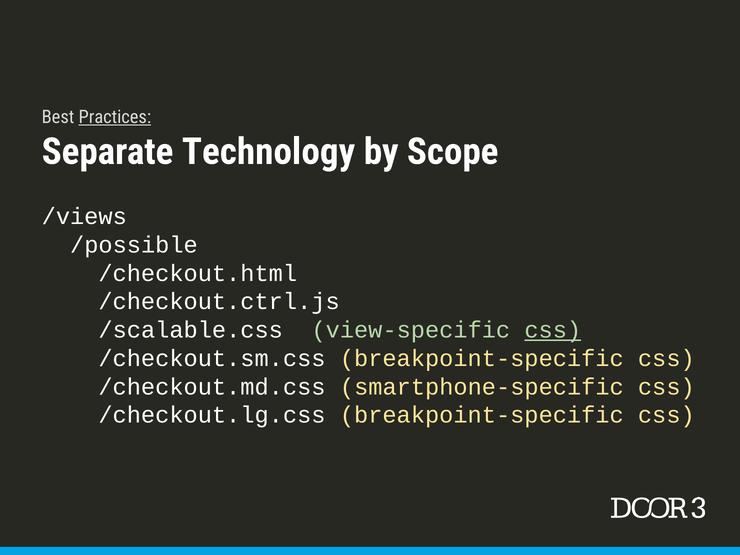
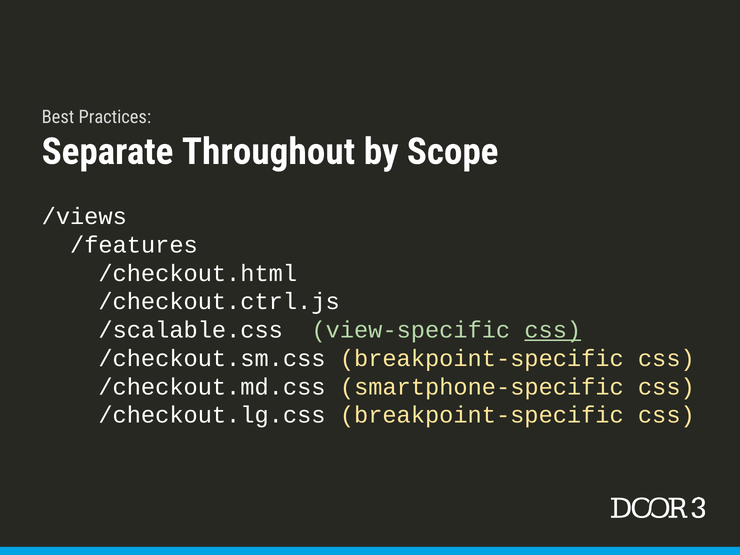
Practices underline: present -> none (115, 117)
Technology: Technology -> Throughout (268, 152)
/possible: /possible -> /features (134, 245)
